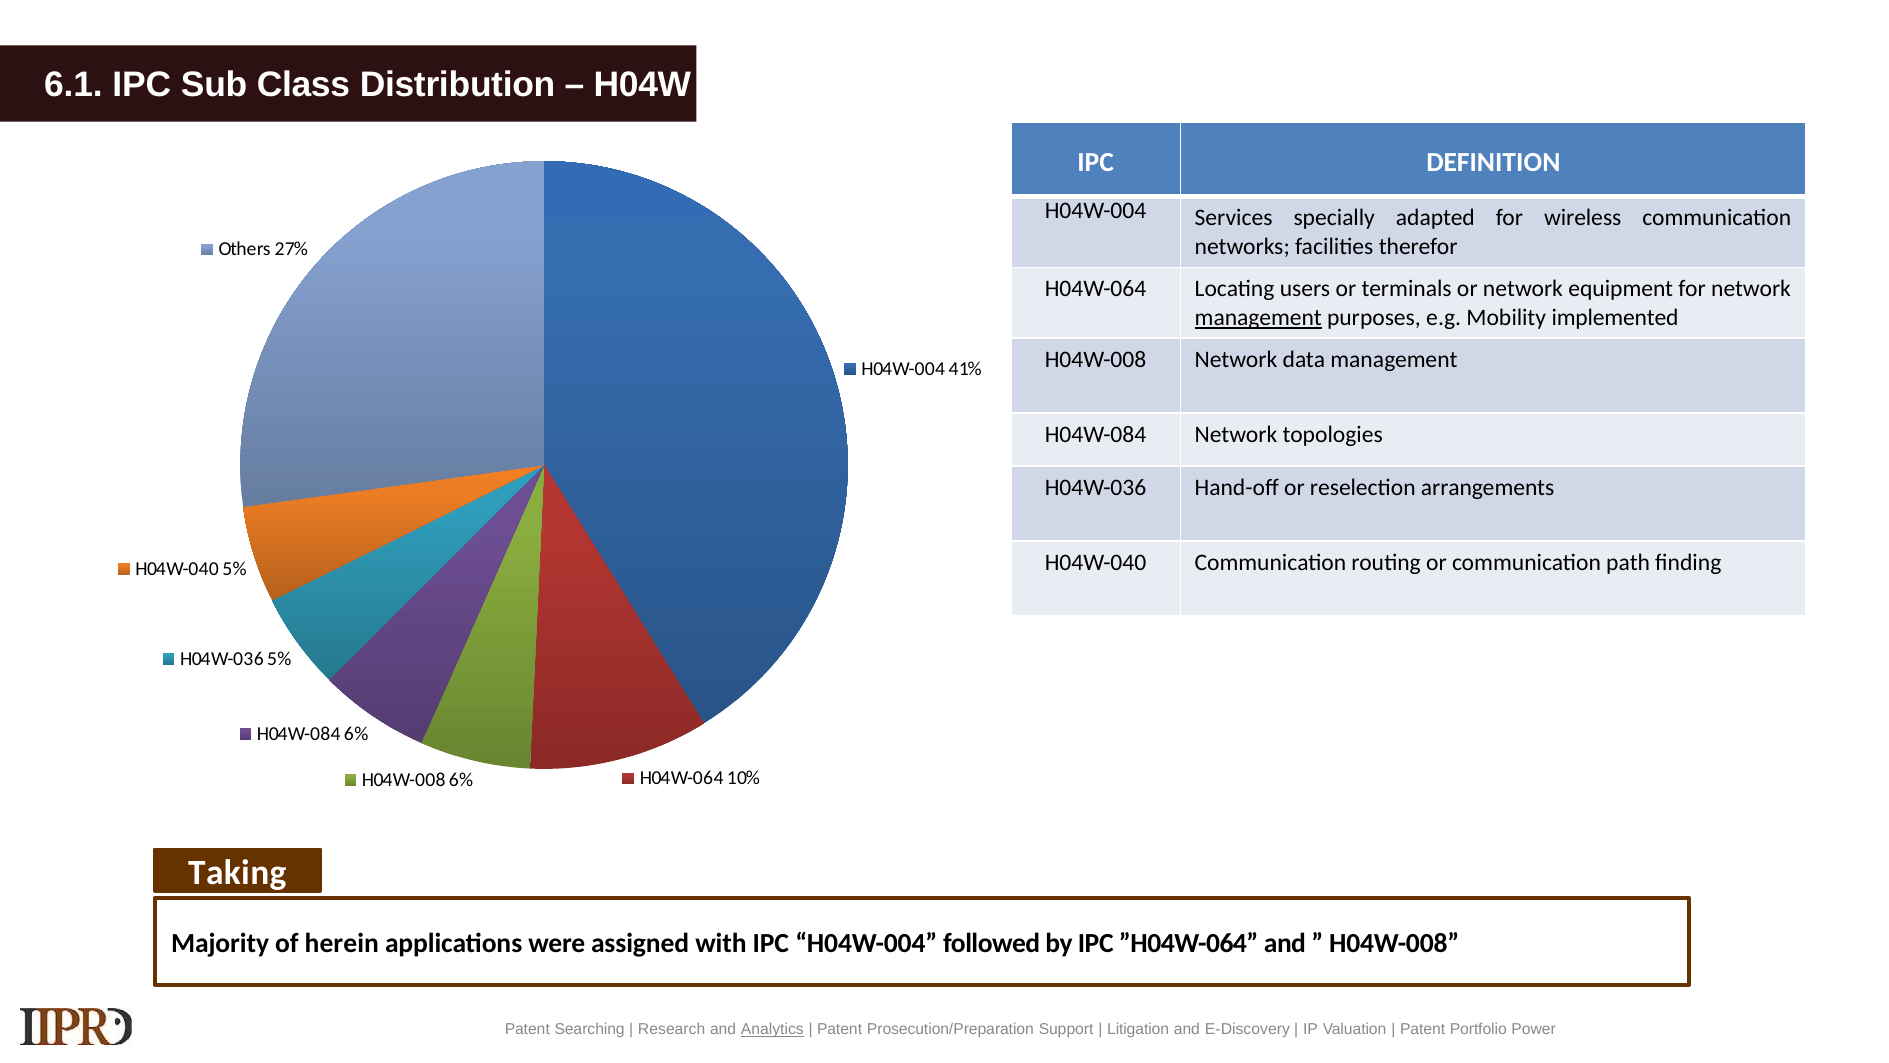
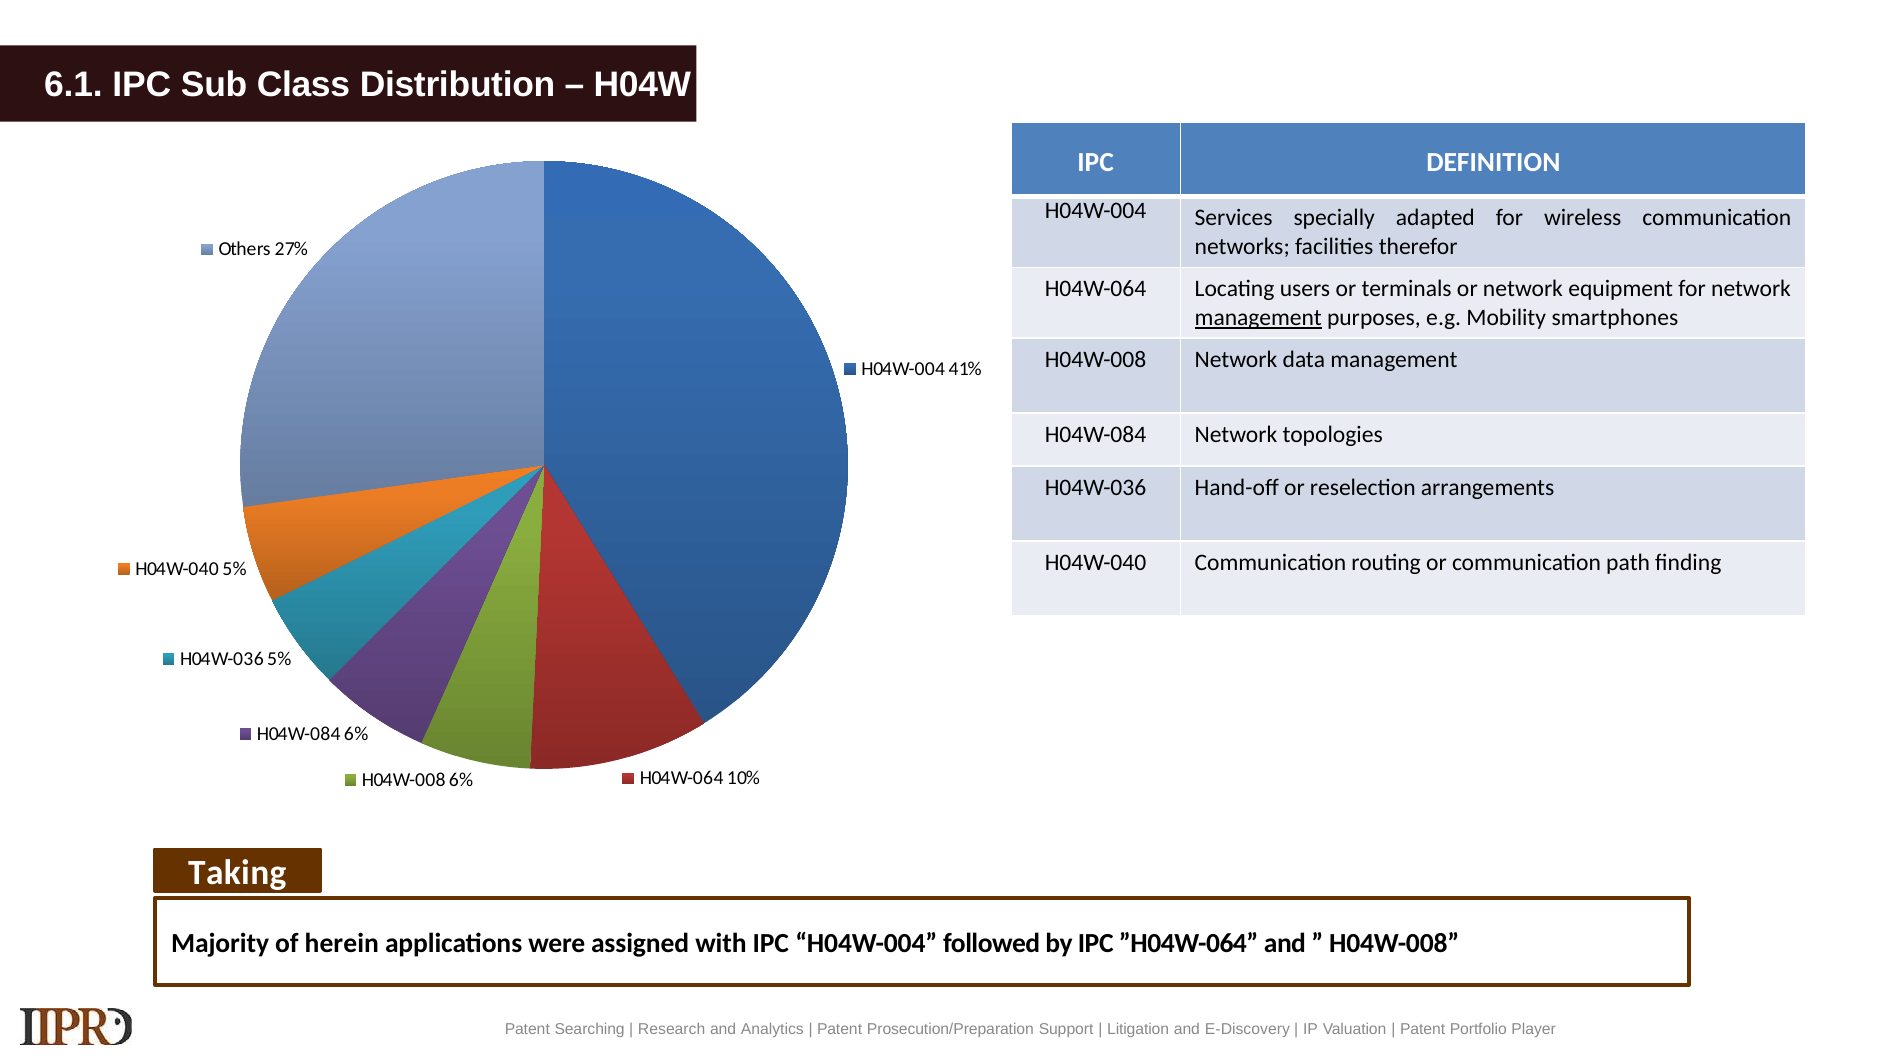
implemented: implemented -> smartphones (1615, 318)
Analytics underline: present -> none (772, 1029)
Power: Power -> Player (1534, 1029)
